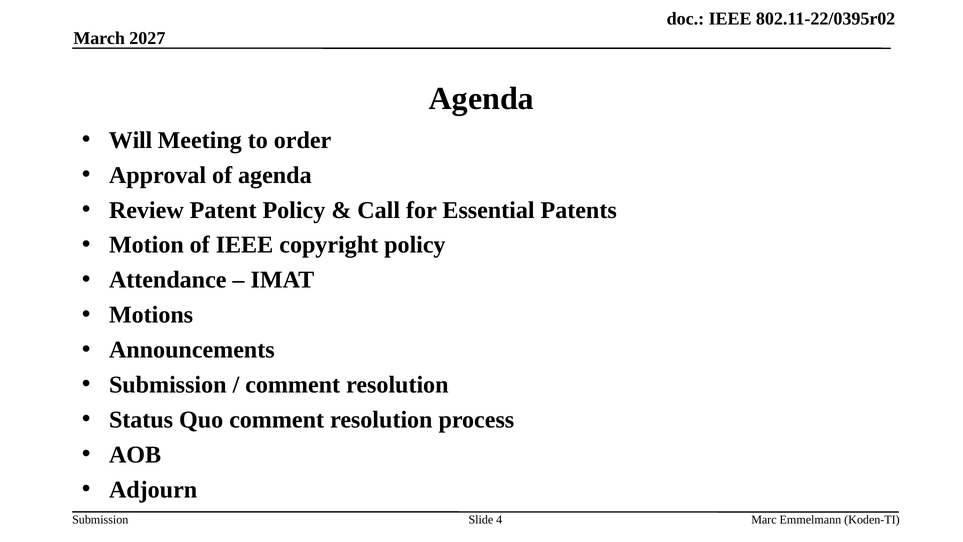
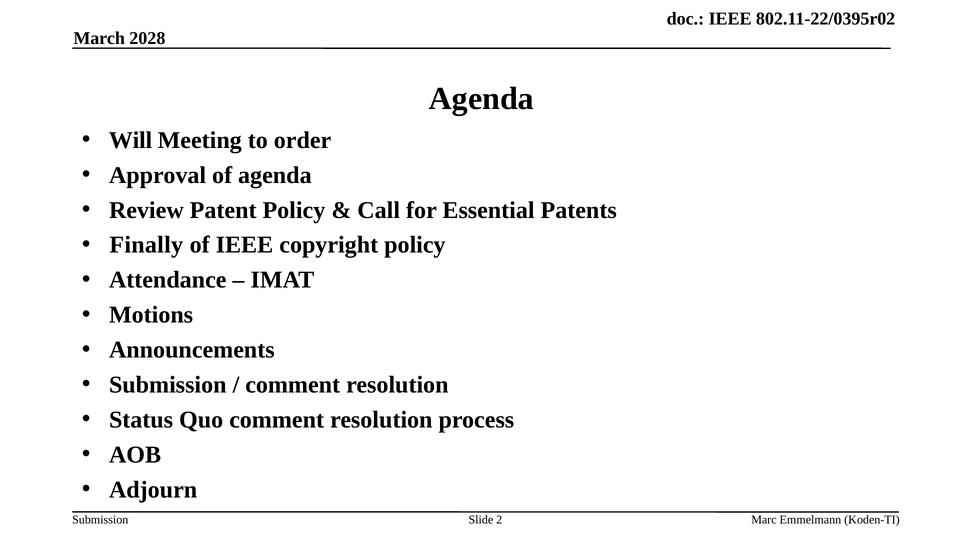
2027: 2027 -> 2028 (147, 38)
Motion: Motion -> Finally (146, 245)
4: 4 -> 2 (499, 520)
